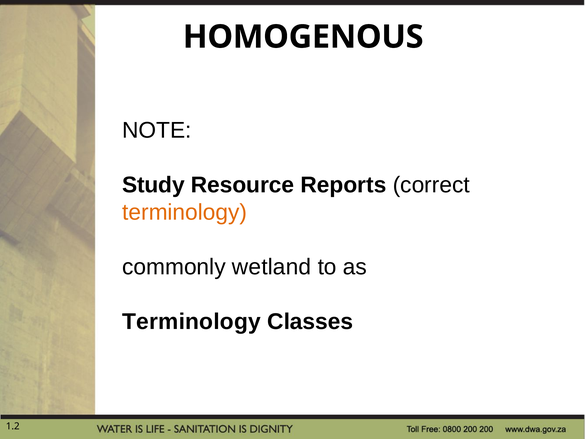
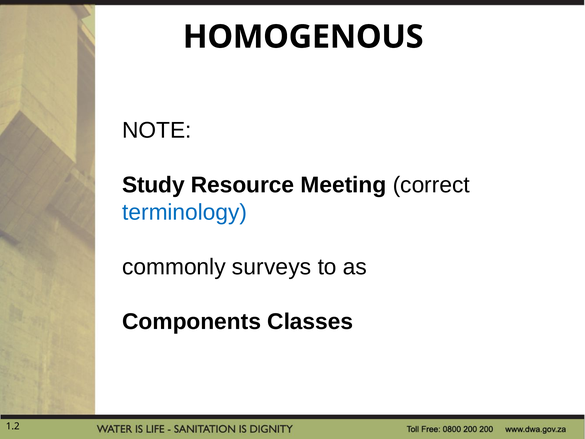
Reports: Reports -> Meeting (343, 185)
terminology colour: orange -> blue (185, 212)
wetland: wetland -> surveys (272, 267)
Terminology: Terminology -> Components (192, 322)
